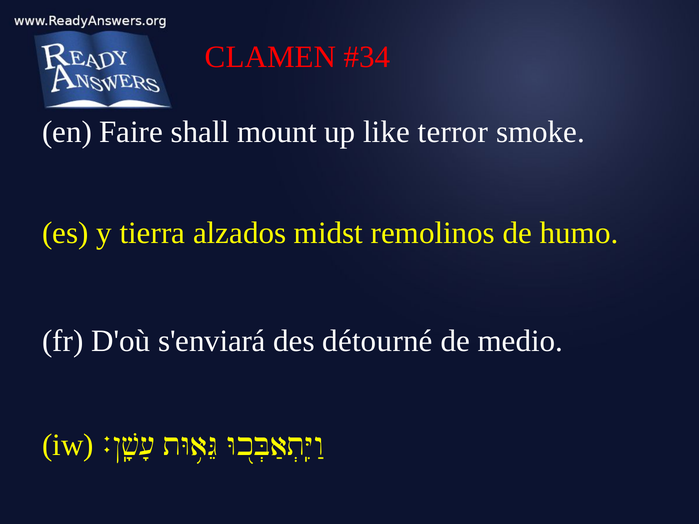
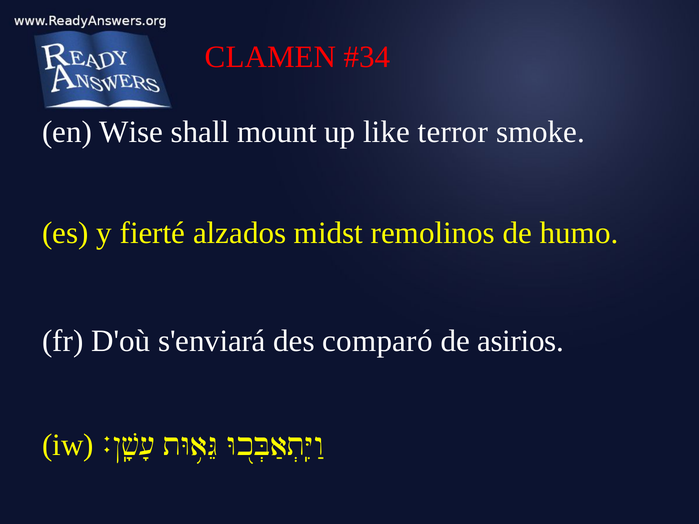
Faire: Faire -> Wise (131, 132)
tierra: tierra -> fierté (152, 233)
détourné: détourné -> comparó (377, 341)
medio: medio -> asirios (521, 341)
